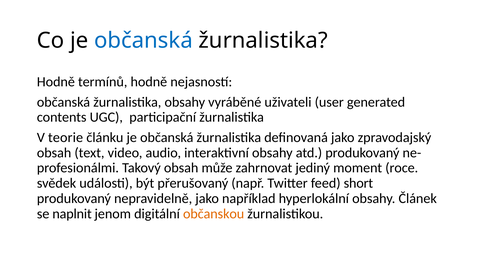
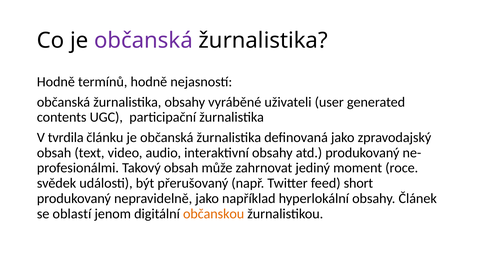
občanská colour: blue -> purple (143, 41)
teorie: teorie -> tvrdila (66, 138)
naplnit: naplnit -> oblastí (72, 214)
